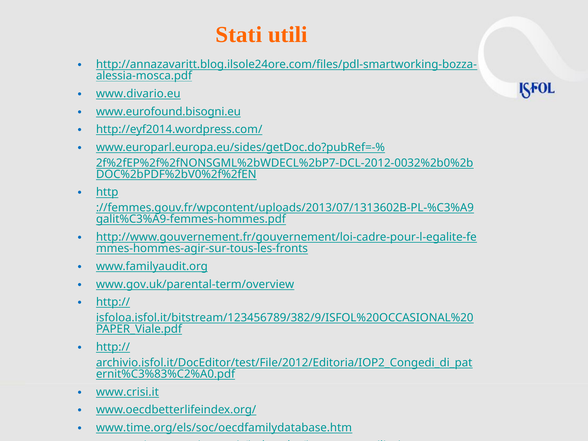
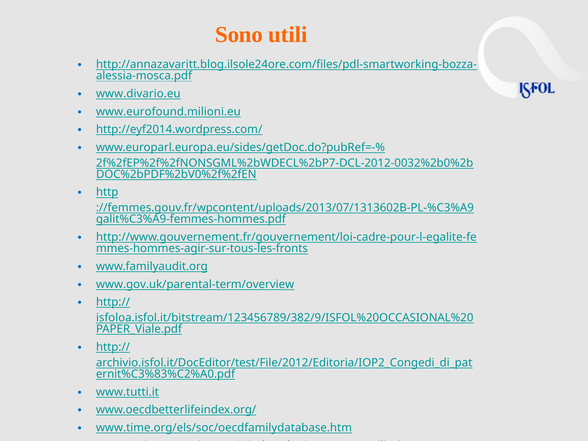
Stati: Stati -> Sono (239, 35)
www.eurofound.bisogni.eu: www.eurofound.bisogni.eu -> www.eurofound.milioni.eu (168, 112)
www.crisi.it: www.crisi.it -> www.tutti.it (127, 392)
